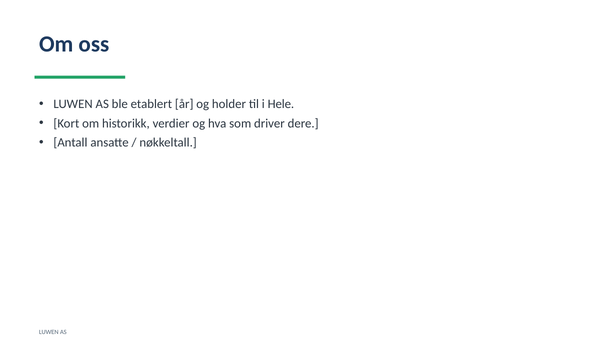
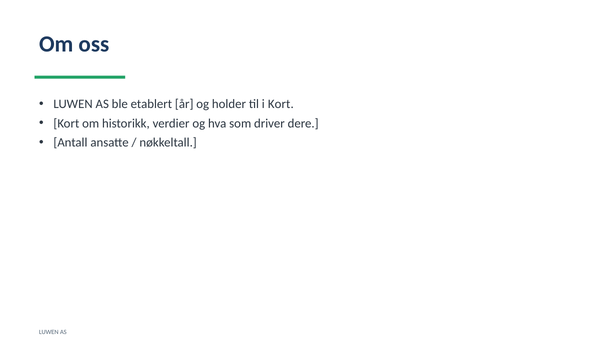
i Hele: Hele -> Kort (281, 104)
